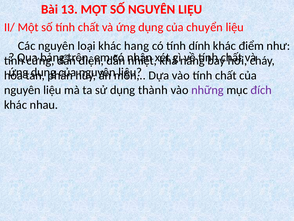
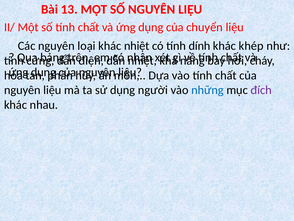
khác hang: hang -> nhiệt (137, 46)
điểm: điểm -> khép (251, 46)
thành: thành -> người (153, 90)
những colour: purple -> blue (207, 90)
